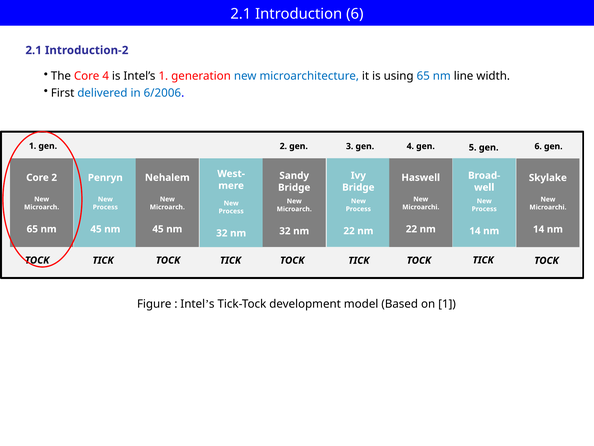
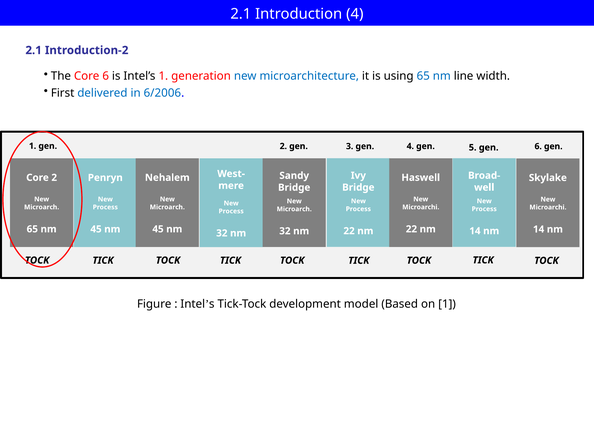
Introduction 6: 6 -> 4 (355, 14)
Core 4: 4 -> 6 (106, 76)
